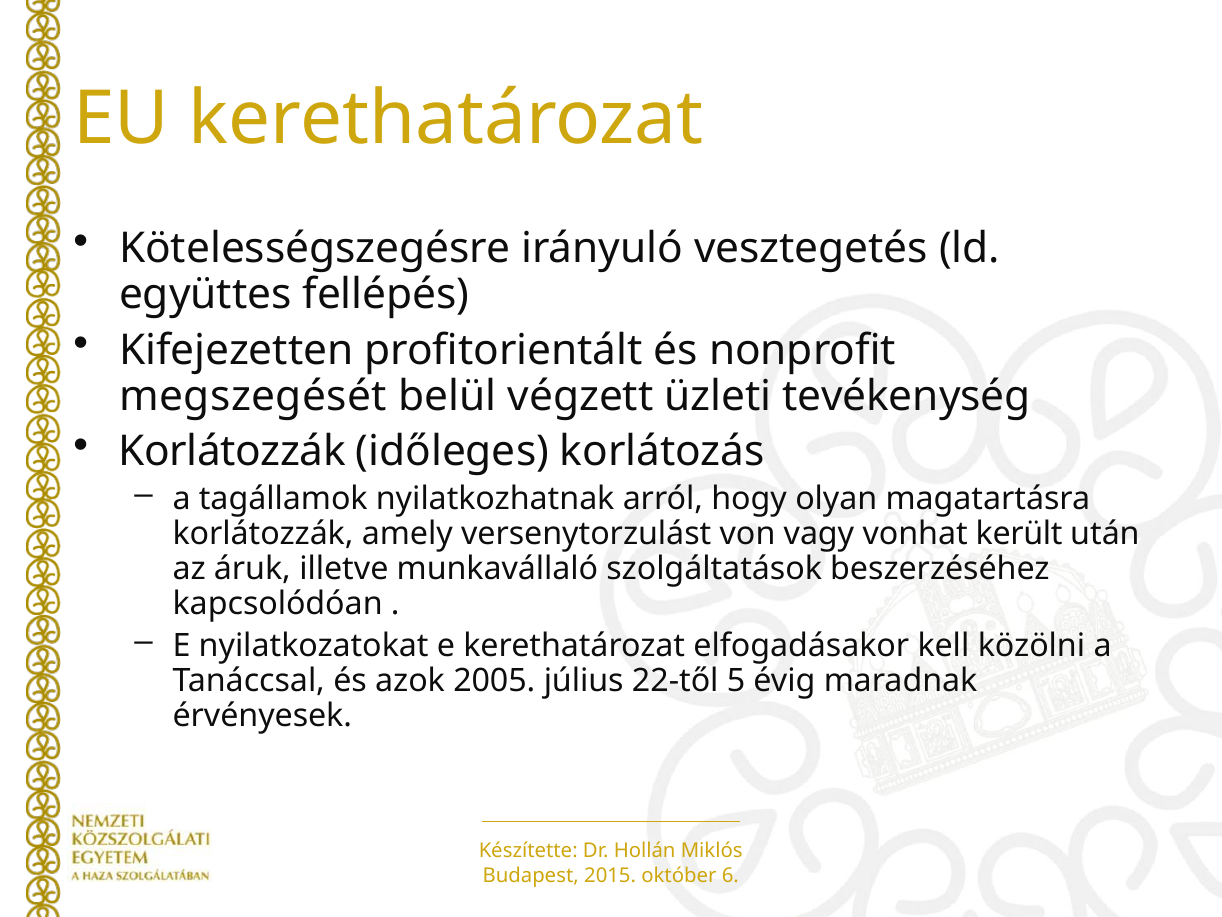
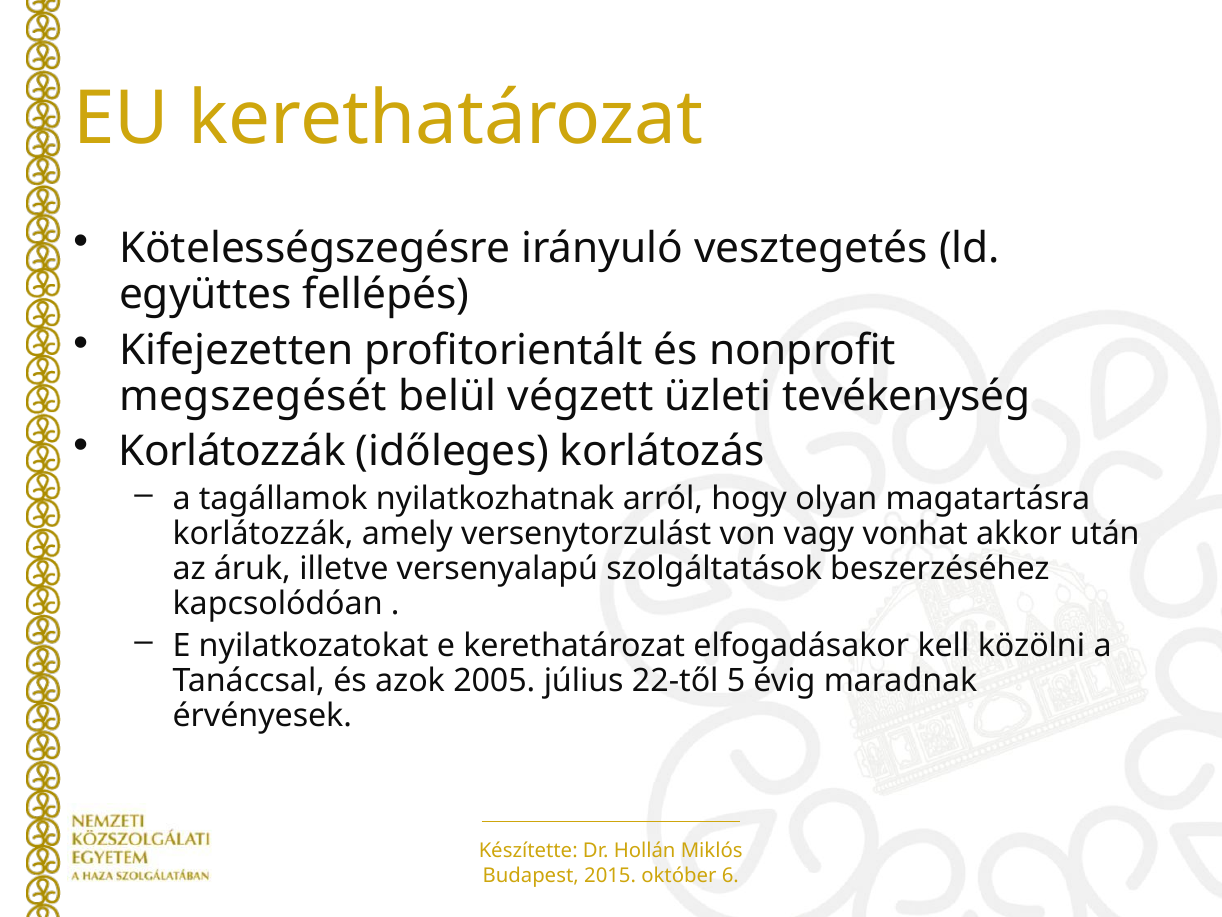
került: került -> akkor (1019, 533)
munkavállaló: munkavállaló -> versenyalapú (497, 568)
